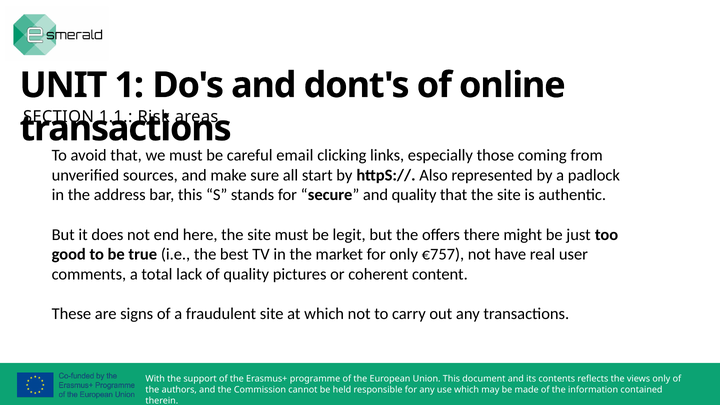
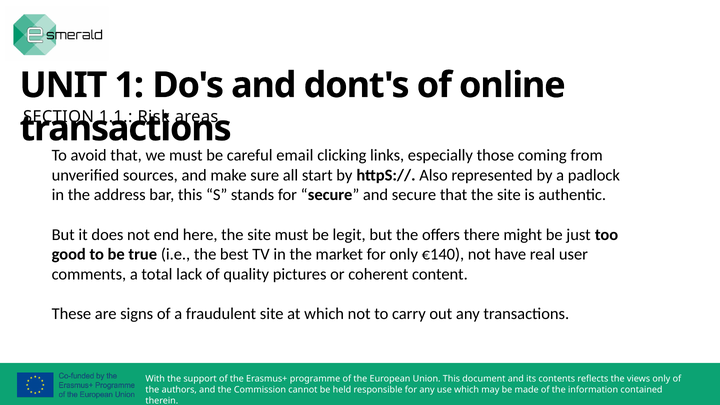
and quality: quality -> secure (414, 195)
€757: €757 -> €140 (443, 254)
